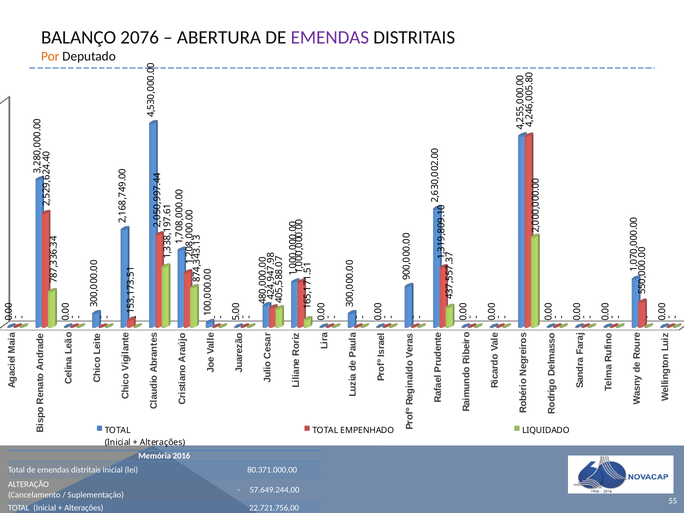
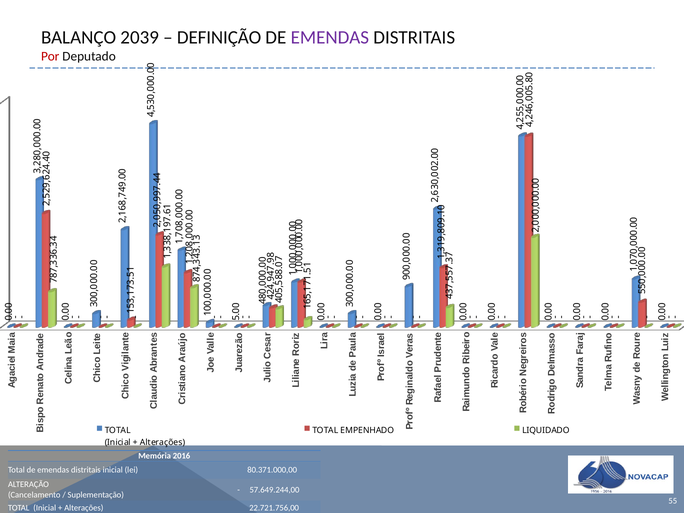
2076: 2076 -> 2039 (140, 38)
ABERTURA: ABERTURA -> DEFINIÇÃO (219, 38)
Por colour: orange -> red (50, 57)
